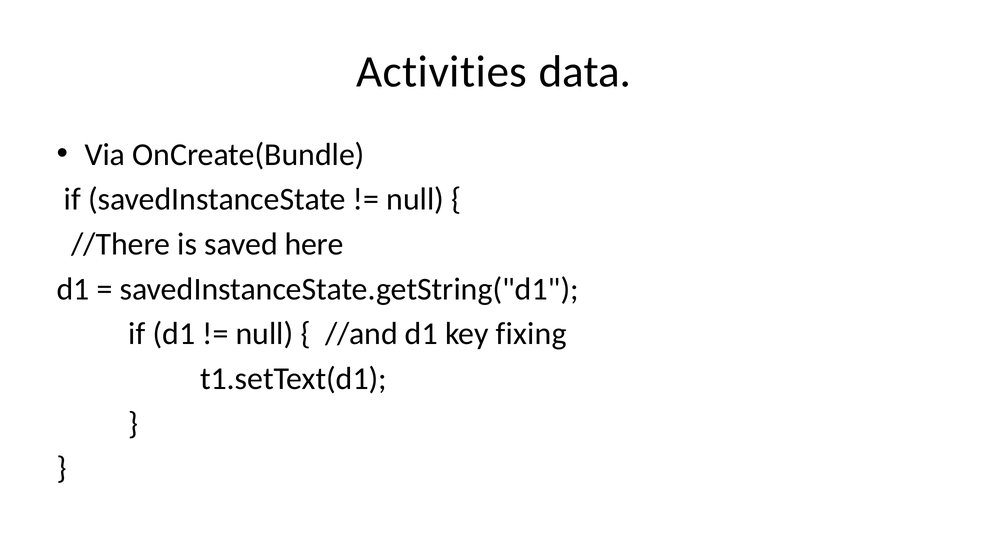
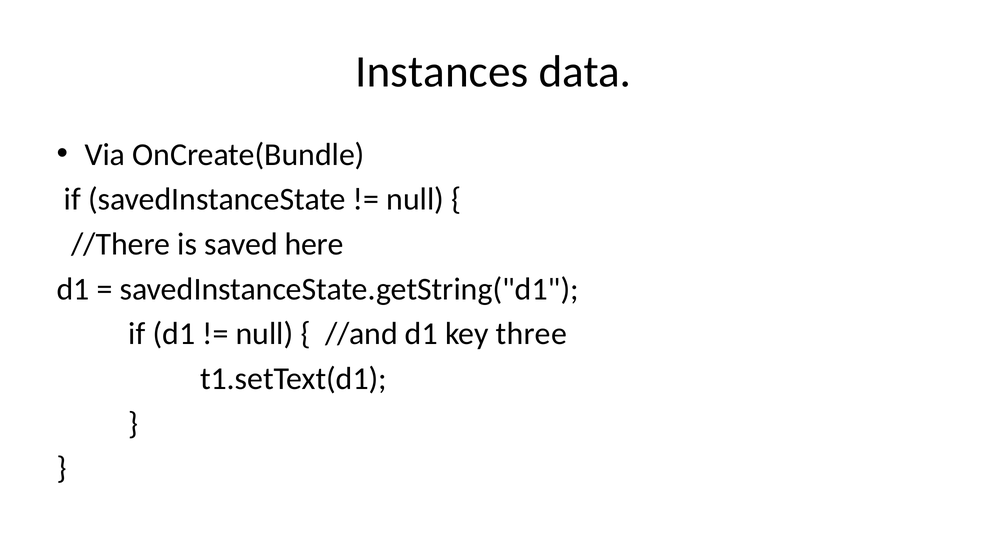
Activities: Activities -> Instances (442, 72)
fixing: fixing -> three (531, 334)
